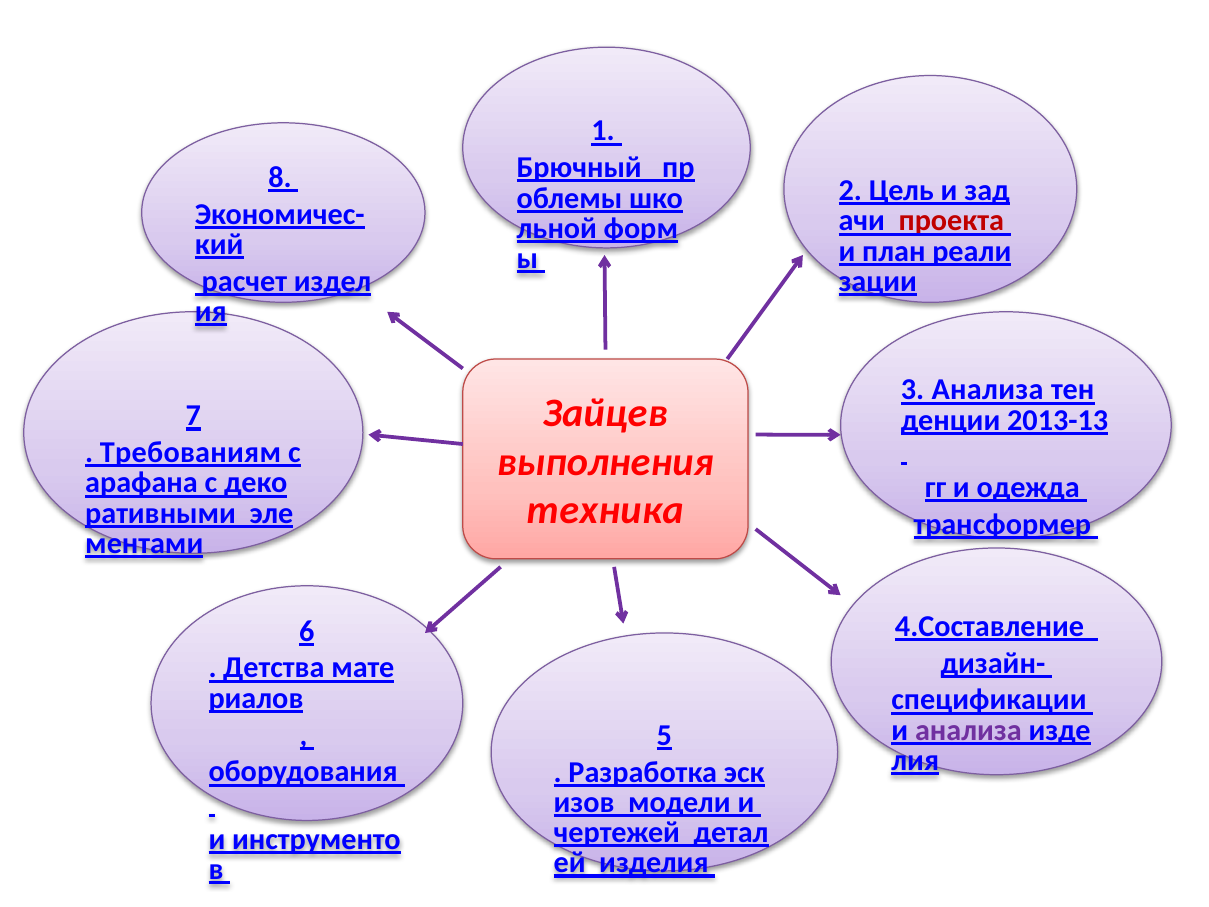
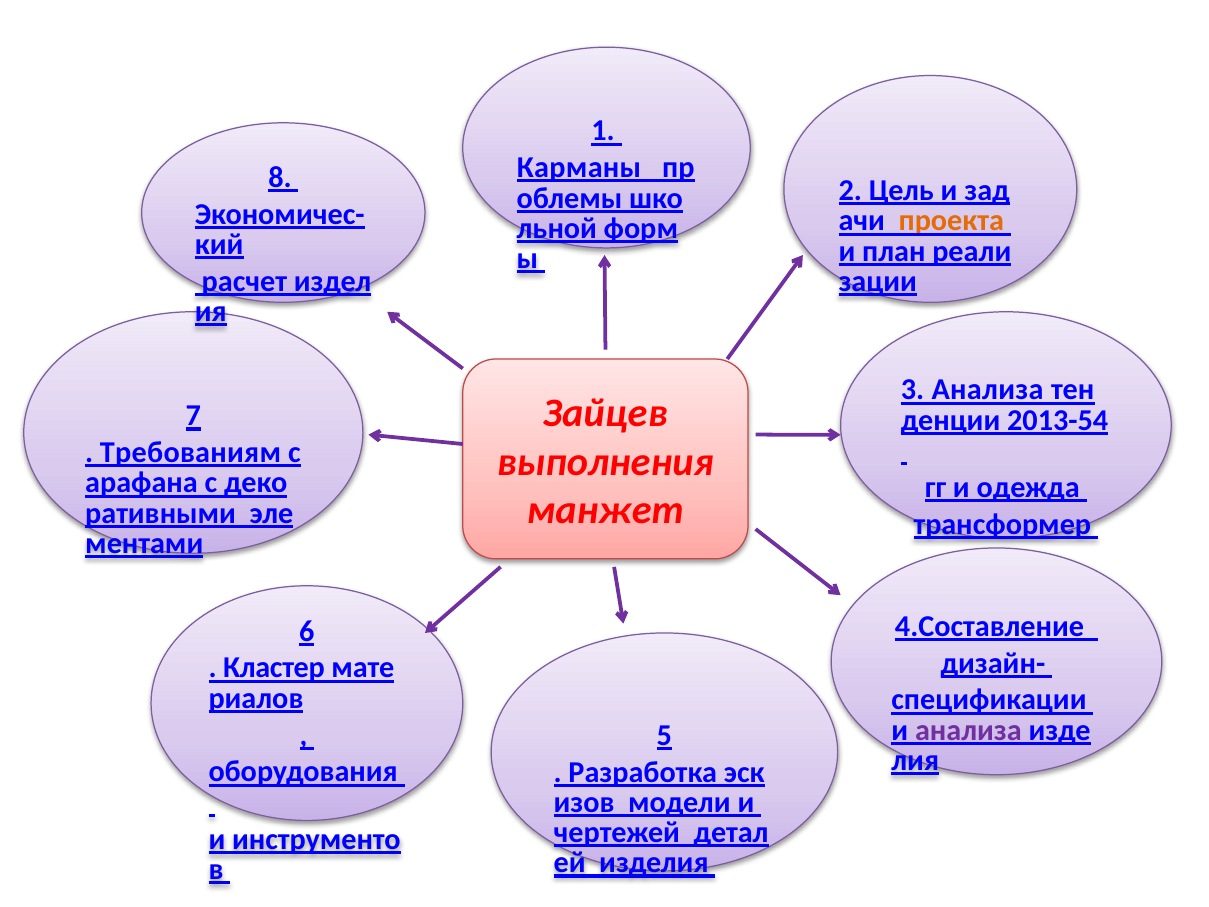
Брючный: Брючный -> Карманы (579, 168)
проекта colour: red -> orange (951, 221)
2013-13: 2013-13 -> 2013-54 (1058, 420)
техника: техника -> манжет (605, 510)
Детства: Детства -> Кластер (274, 668)
